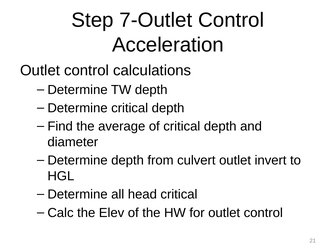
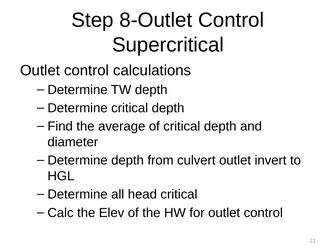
7-Outlet: 7-Outlet -> 8-Outlet (156, 20)
Acceleration: Acceleration -> Supercritical (168, 45)
